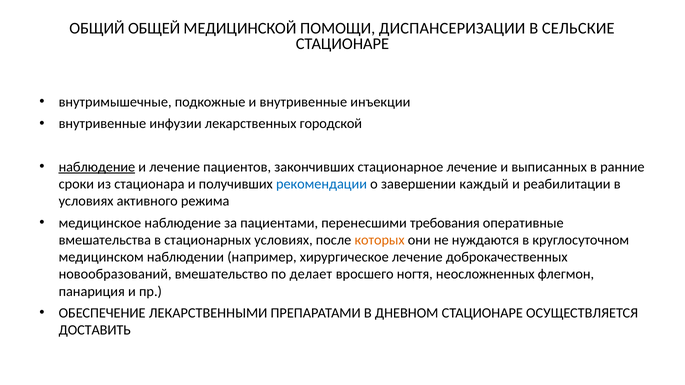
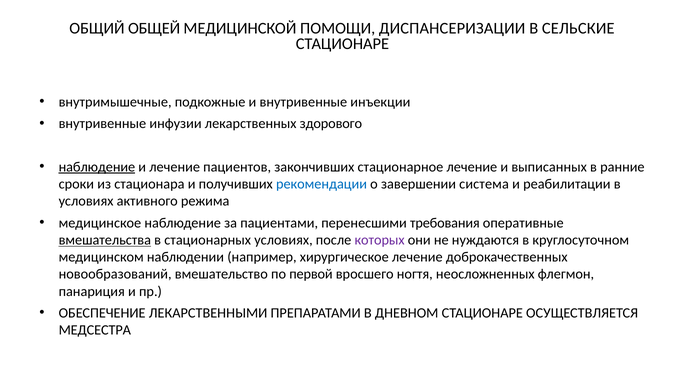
городской: городской -> здорового (331, 124)
каждый: каждый -> система (484, 184)
вмешательства underline: none -> present (105, 240)
которых colour: orange -> purple (380, 240)
делает: делает -> первой (311, 275)
ДОСТАВИТЬ: ДОСТАВИТЬ -> МЕДСЕСТРА (95, 330)
